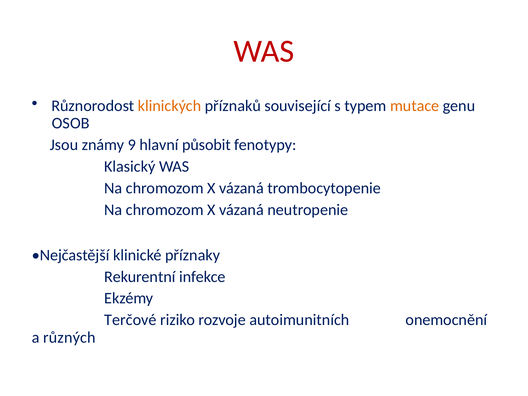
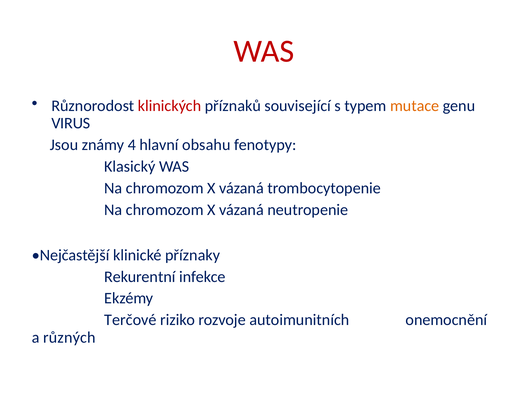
klinických colour: orange -> red (170, 106)
OSOB: OSOB -> VIRUS (71, 123)
9: 9 -> 4 (132, 145)
působit: působit -> obsahu (206, 145)
